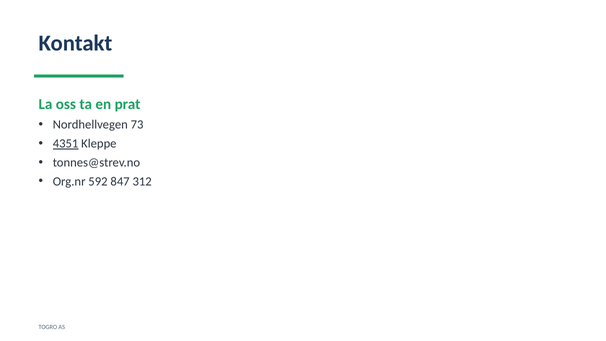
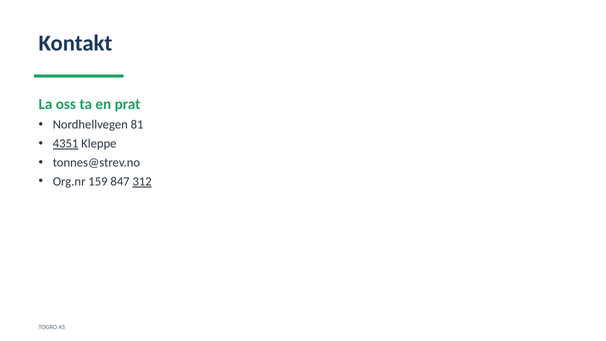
73: 73 -> 81 (137, 125)
592: 592 -> 159 (98, 181)
312 underline: none -> present (142, 181)
